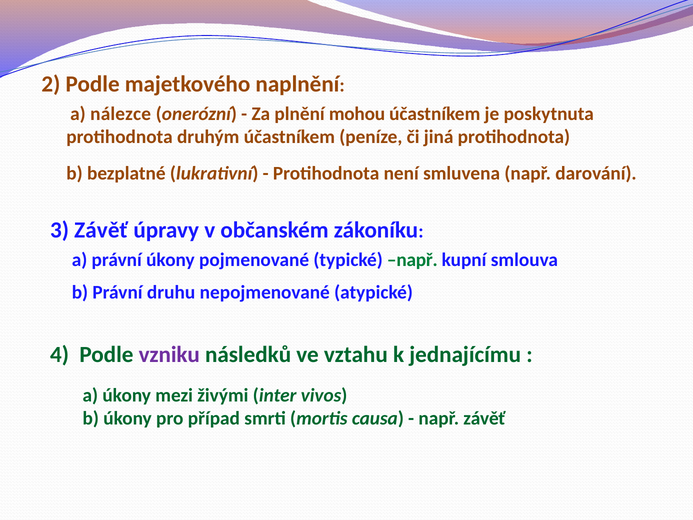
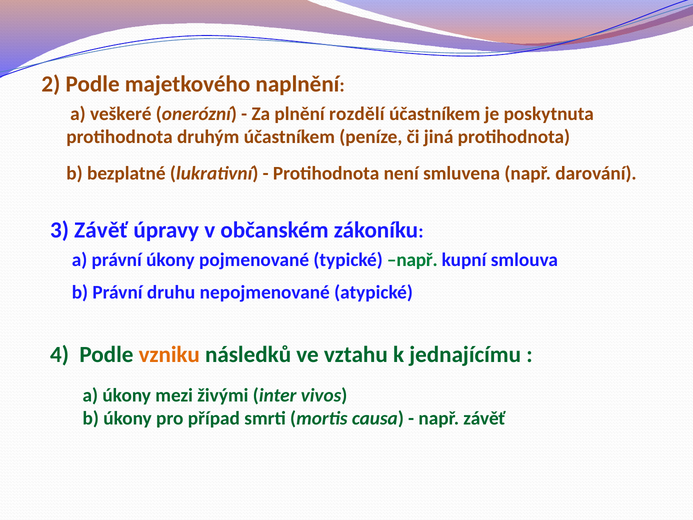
nálezce: nálezce -> veškeré (121, 114)
mohou: mohou -> rozdělí (357, 114)
vzniku colour: purple -> orange (169, 355)
